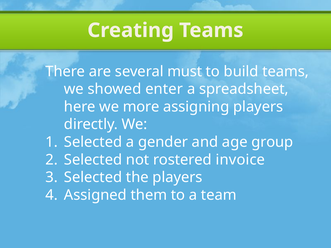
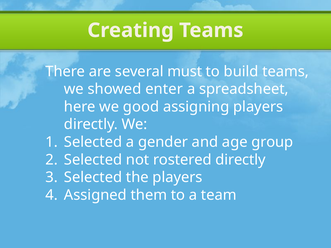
more: more -> good (141, 107)
rostered invoice: invoice -> directly (240, 160)
